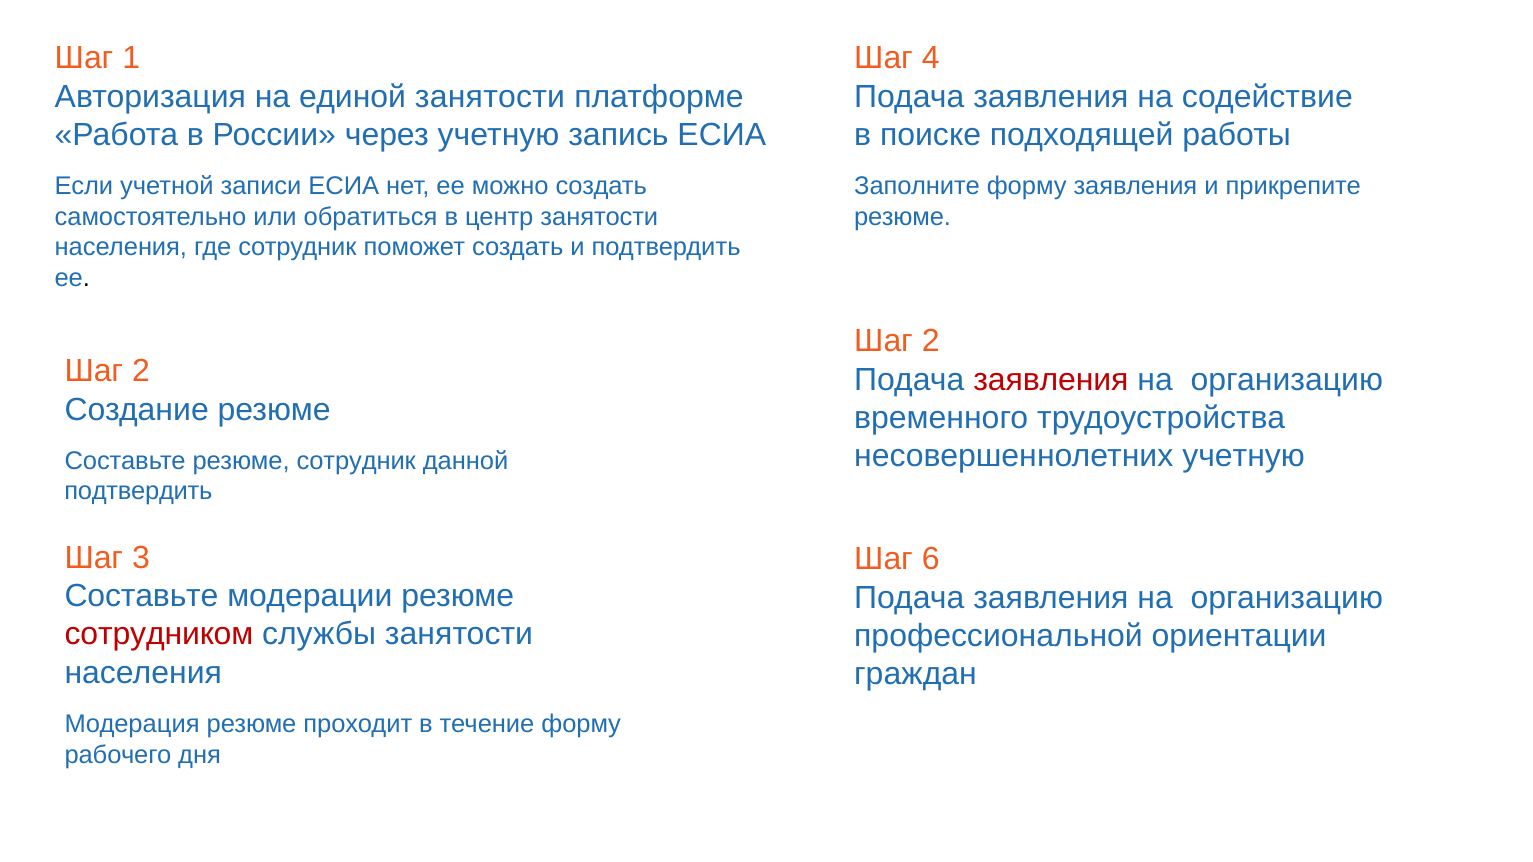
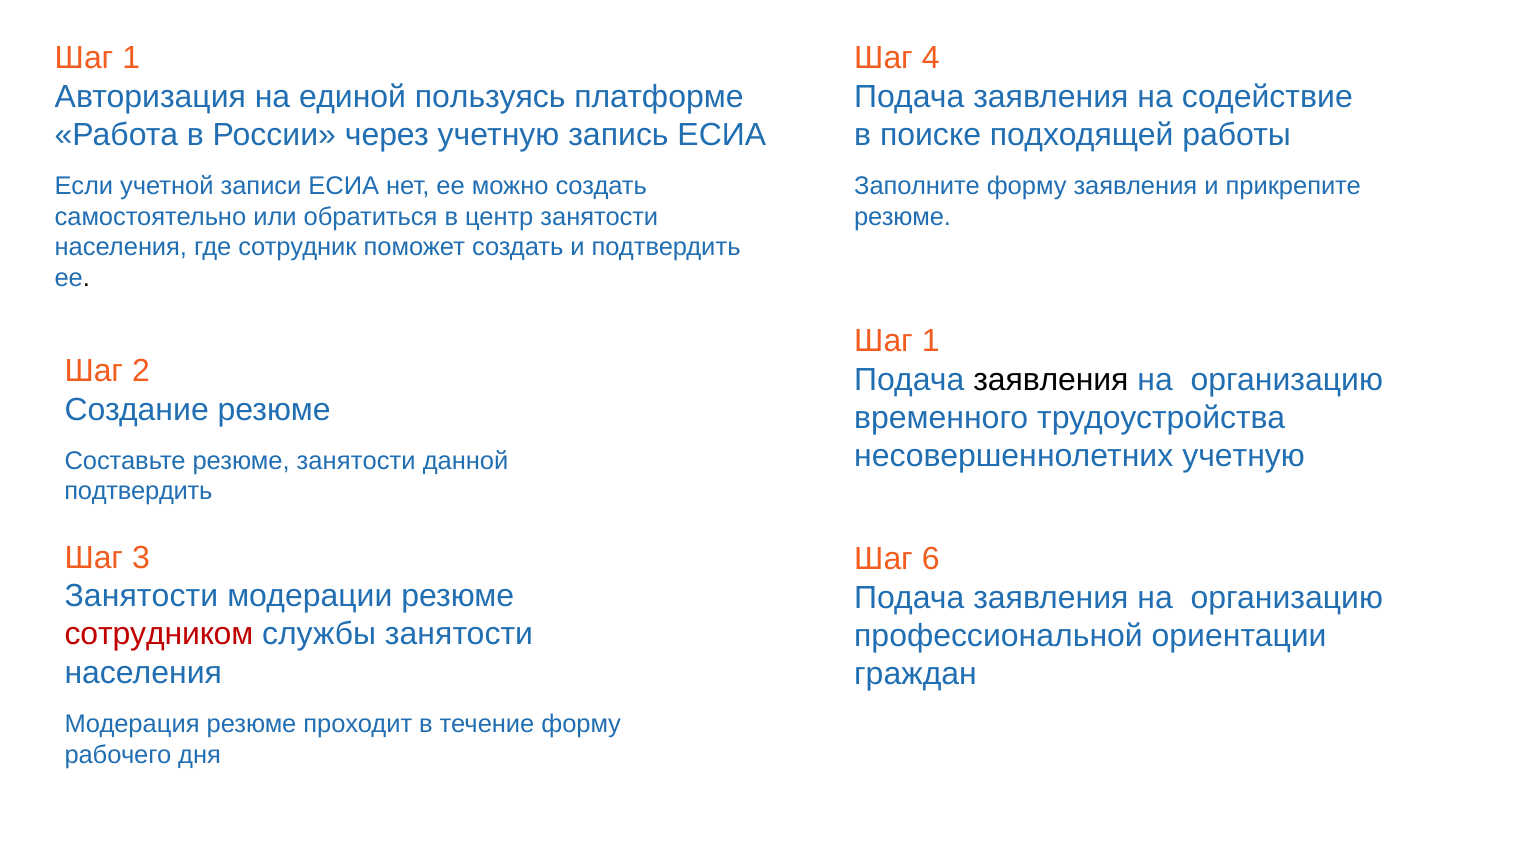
единой занятости: занятости -> пользуясь (490, 97)
2: 2 -> 1 (931, 341)
заявления colour: red -> black (1051, 380)
резюме сотрудник: сотрудник -> занятости (356, 461)
Составьте: Составьте -> Занятости (141, 596)
